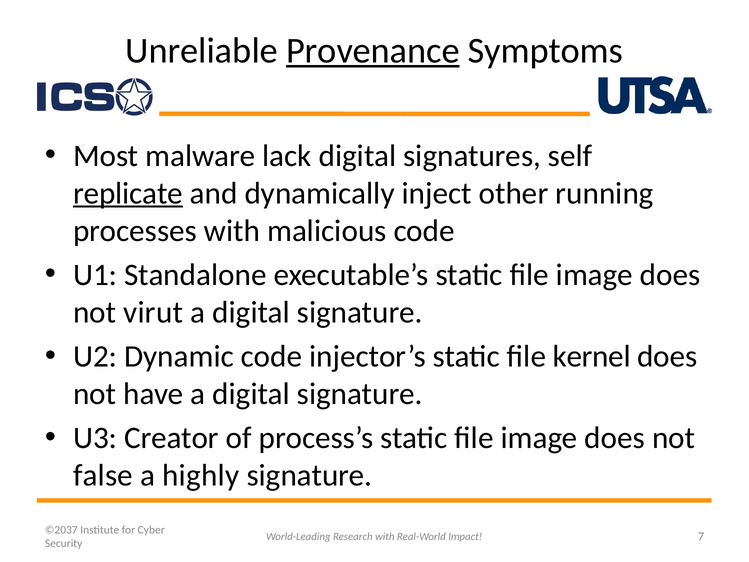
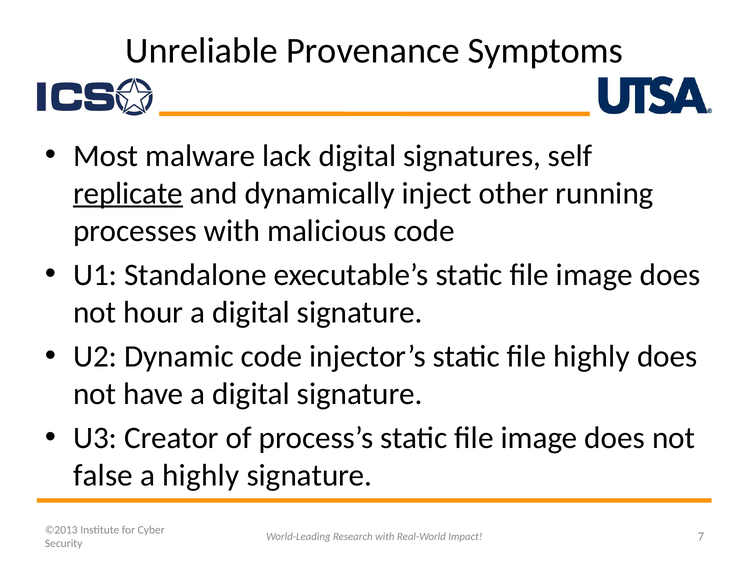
Provenance underline: present -> none (373, 51)
virut: virut -> hour (153, 312)
file kernel: kernel -> highly (591, 356)
©2037: ©2037 -> ©2013 (61, 530)
